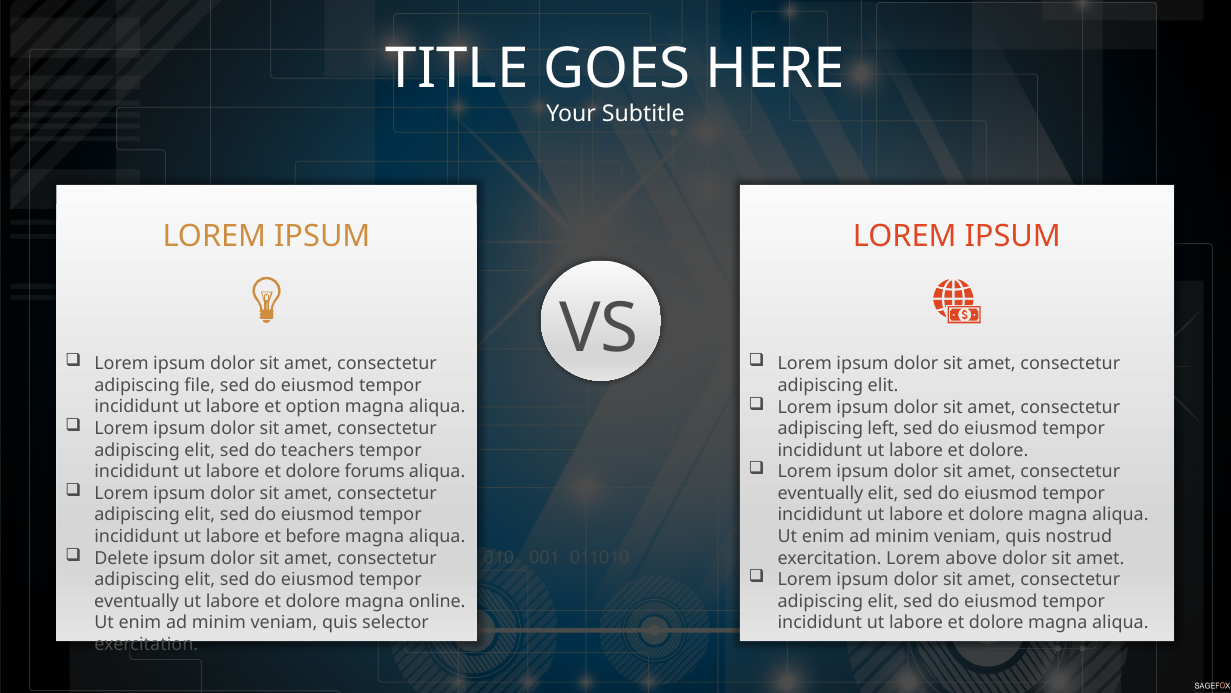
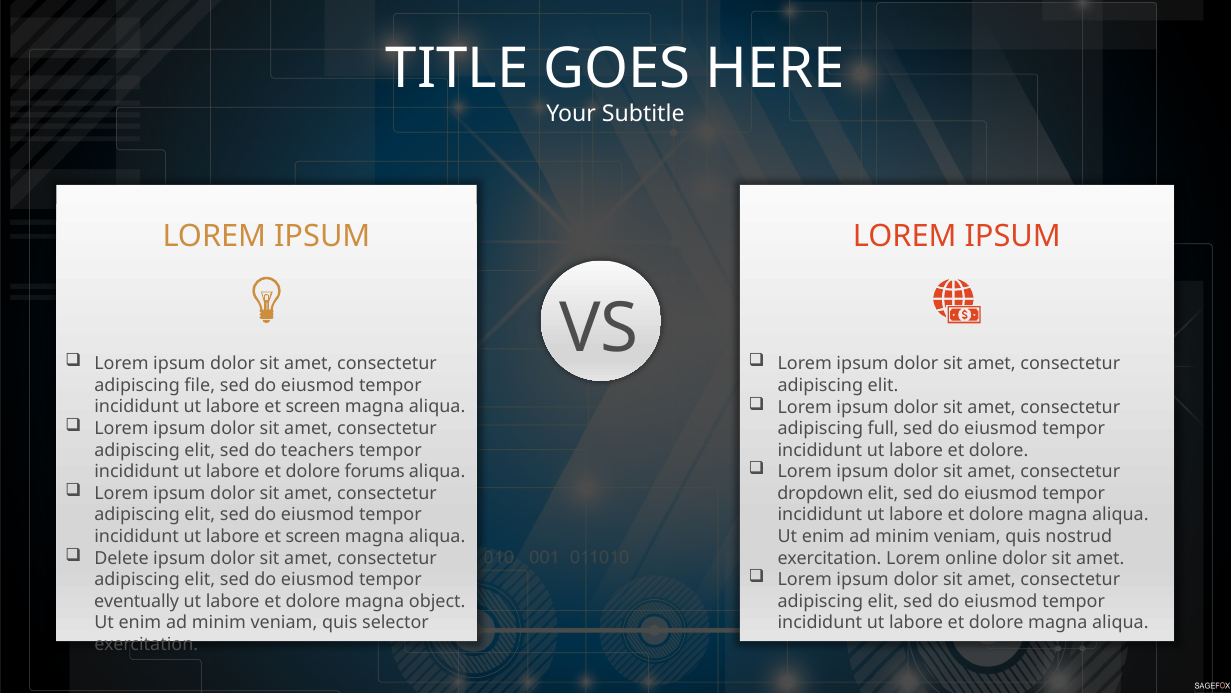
option: option -> screen (313, 407)
left: left -> full (883, 428)
eventually: eventually -> dropdown (820, 493)
before: before -> screen (313, 536)
above: above -> online (971, 558)
online: online -> object (437, 601)
